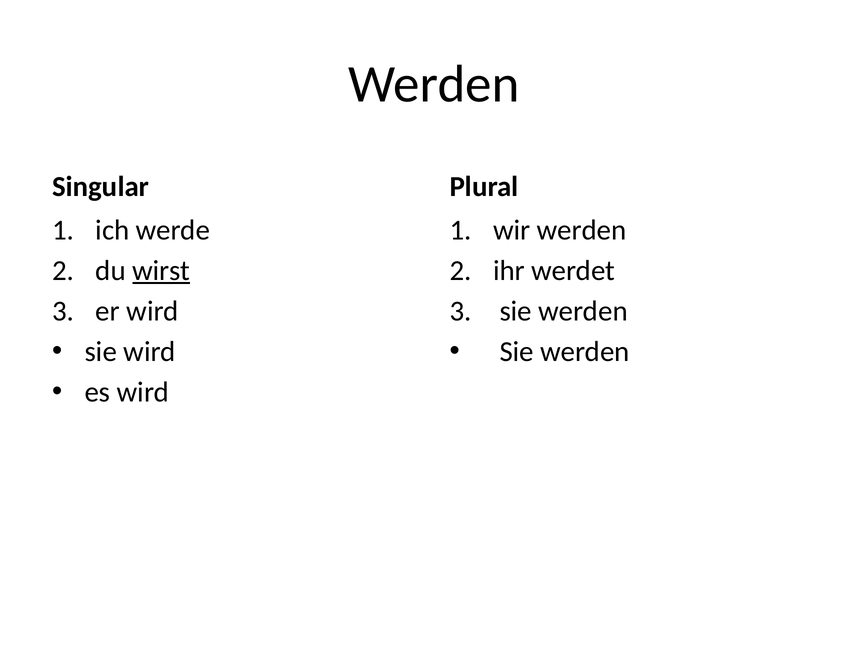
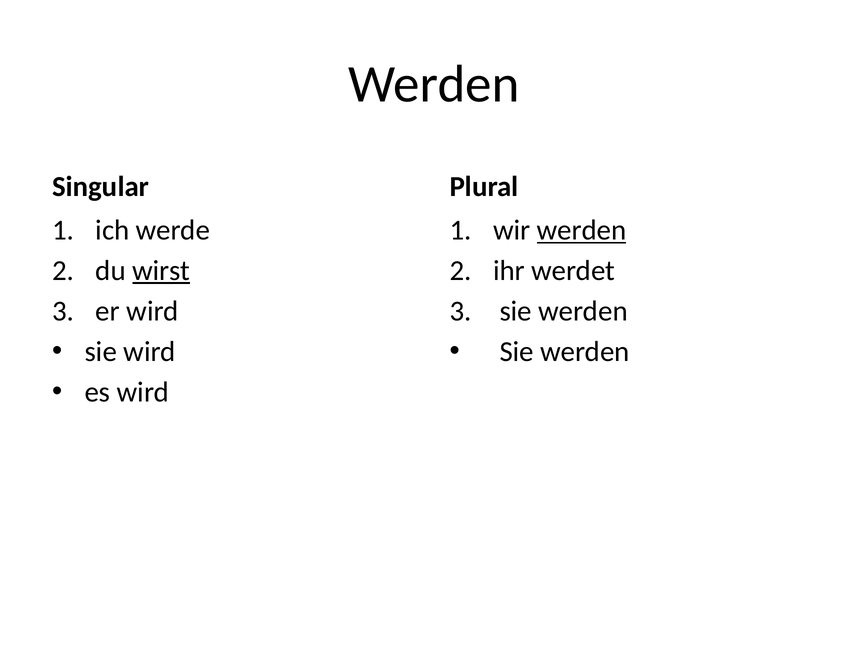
werden underline: none -> present (582, 230)
